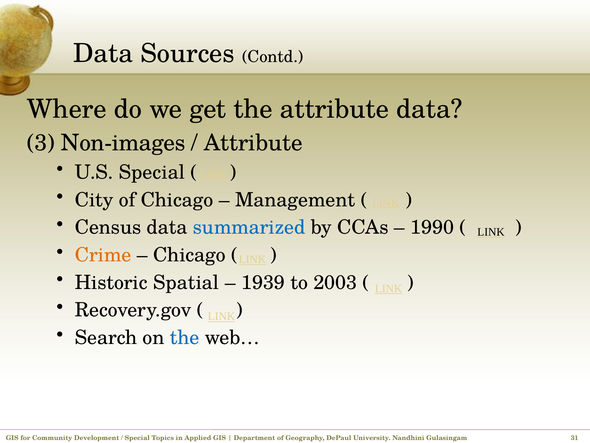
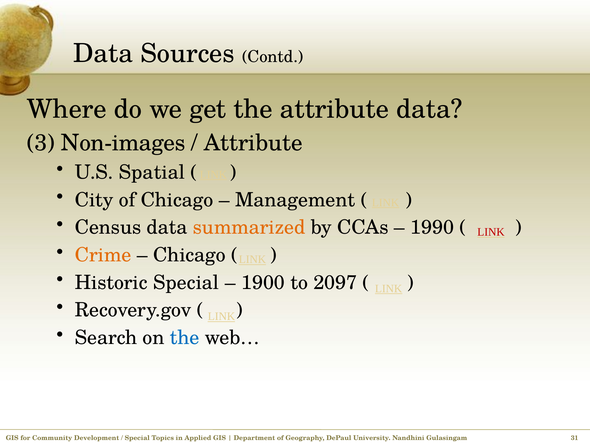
U.S Special: Special -> Spatial (152, 172)
summarized colour: blue -> orange (249, 227)
LINK colour: black -> red (491, 232)
Historic Spatial: Spatial -> Special (186, 282)
1939: 1939 -> 1900 (263, 282)
2003: 2003 -> 2097 (335, 282)
